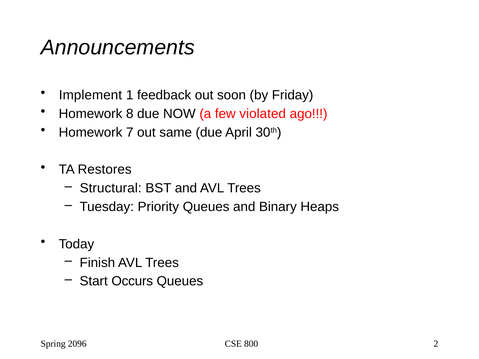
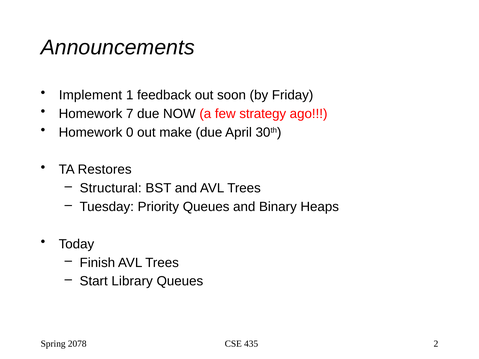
8: 8 -> 7 (130, 114)
violated: violated -> strategy (263, 114)
7: 7 -> 0 (130, 132)
same: same -> make (176, 132)
Occurs: Occurs -> Library (132, 281)
2096: 2096 -> 2078 (77, 344)
800: 800 -> 435 (251, 344)
